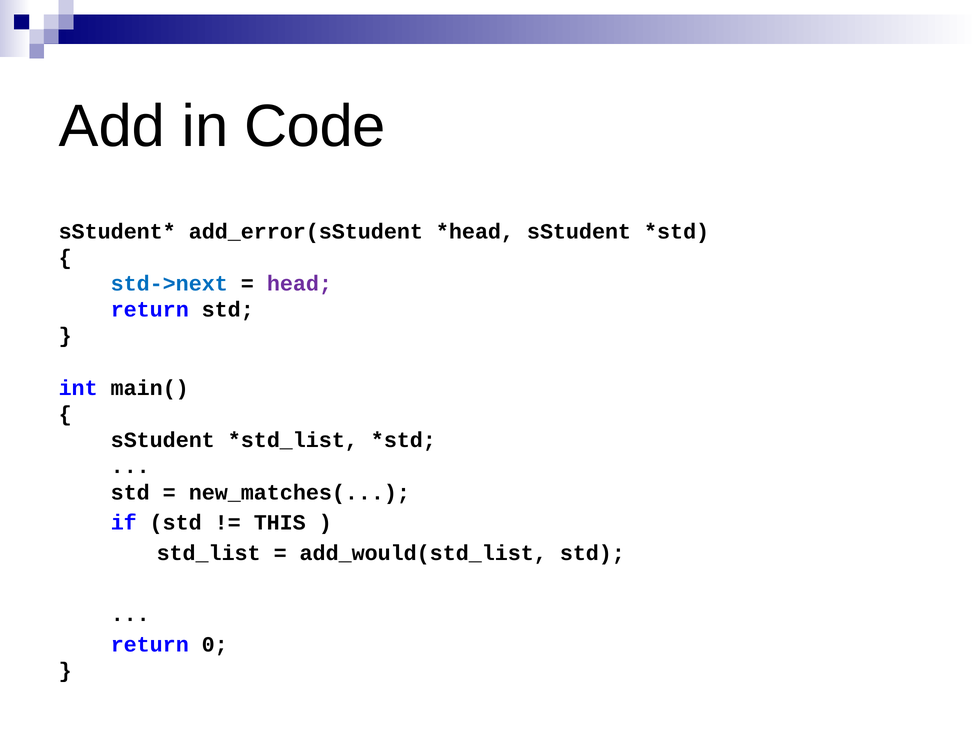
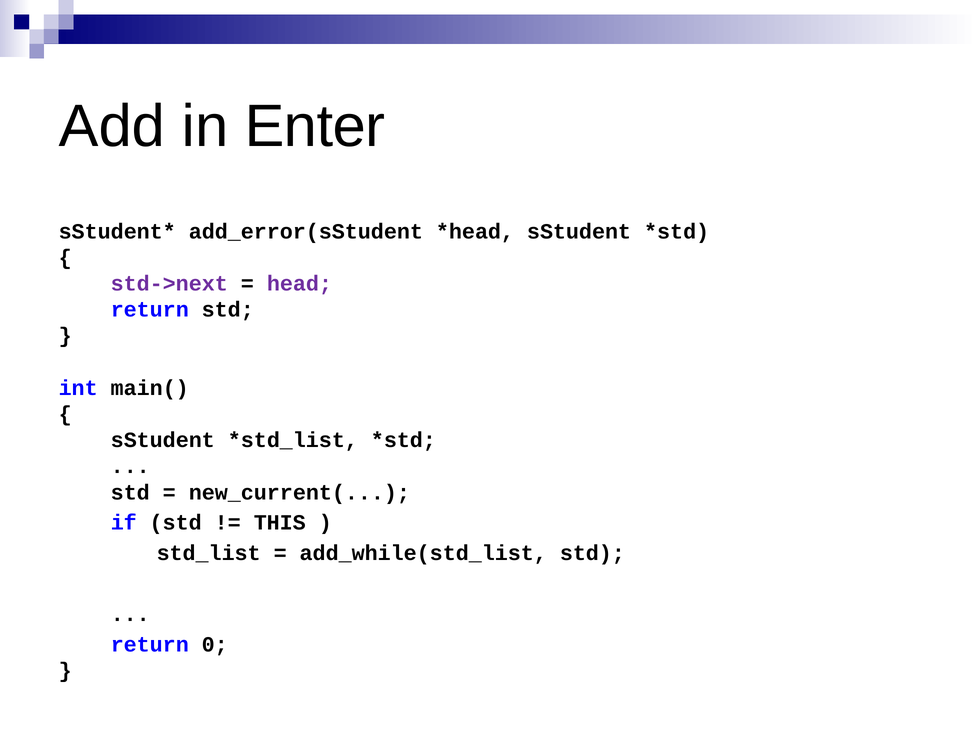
Code: Code -> Enter (315, 127)
std->next colour: blue -> purple (169, 284)
new_matches(: new_matches( -> new_current( (299, 493)
add_would(std_list: add_would(std_list -> add_while(std_list (423, 553)
